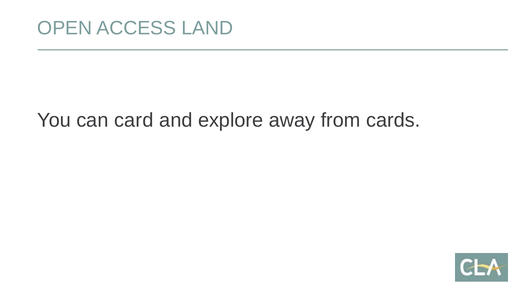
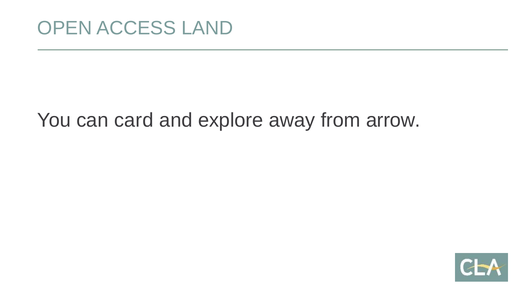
cards: cards -> arrow (393, 120)
